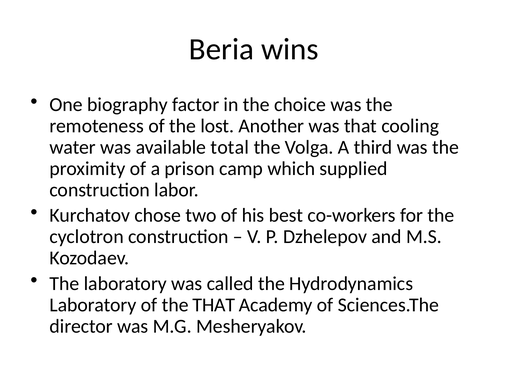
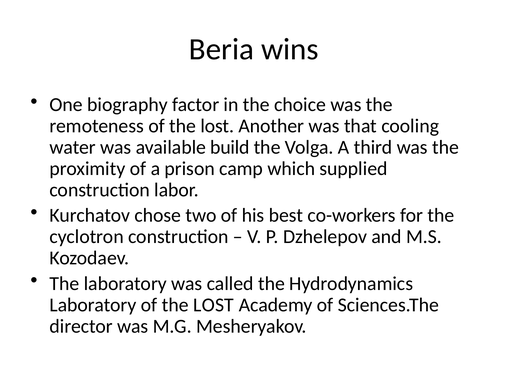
total: total -> build (230, 147)
Laboratory of the THAT: THAT -> LOST (214, 305)
